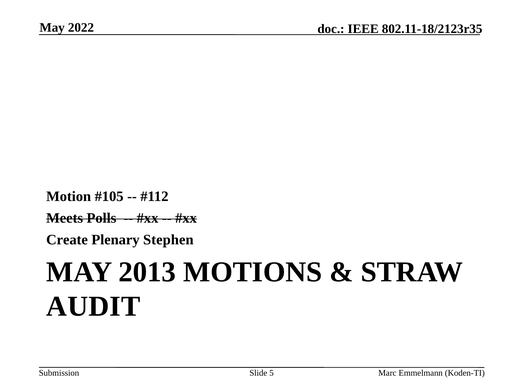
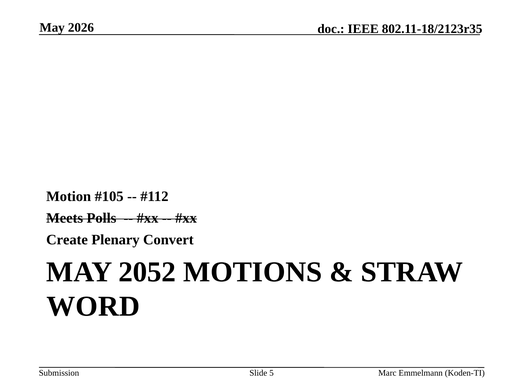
2022: 2022 -> 2026 (81, 28)
Stephen: Stephen -> Convert (168, 240)
2013: 2013 -> 2052 (147, 272)
AUDIT: AUDIT -> WORD (93, 307)
